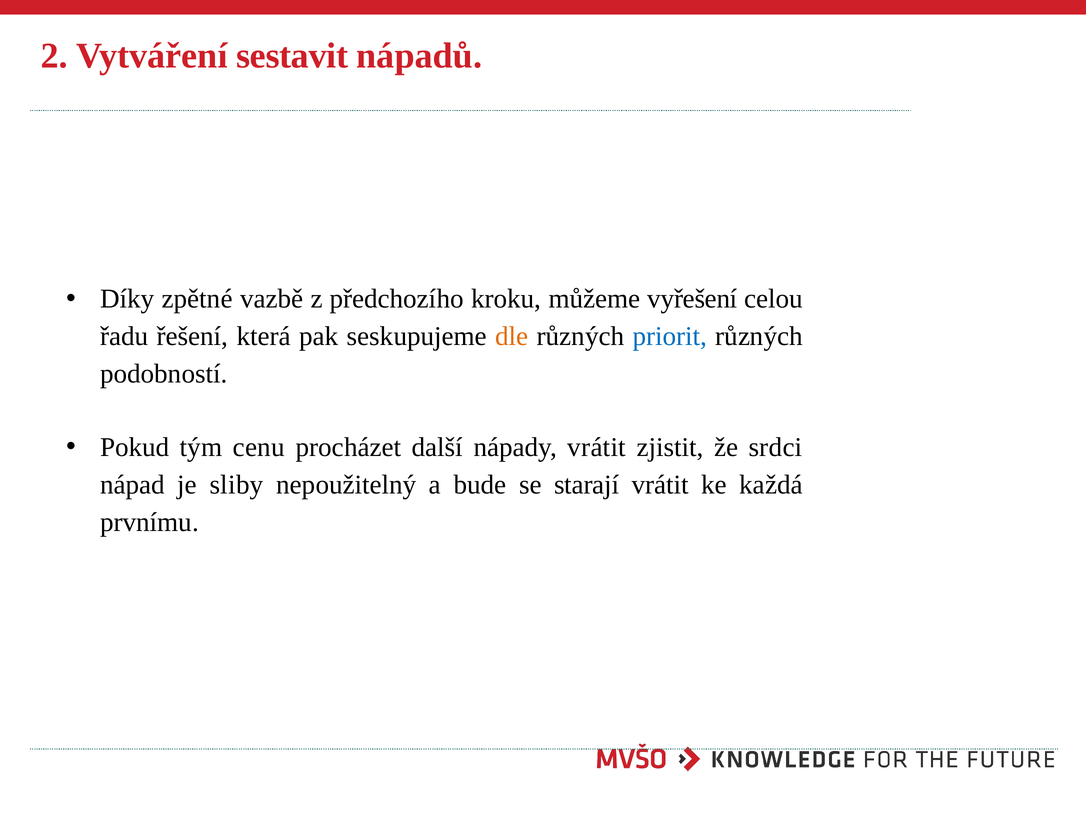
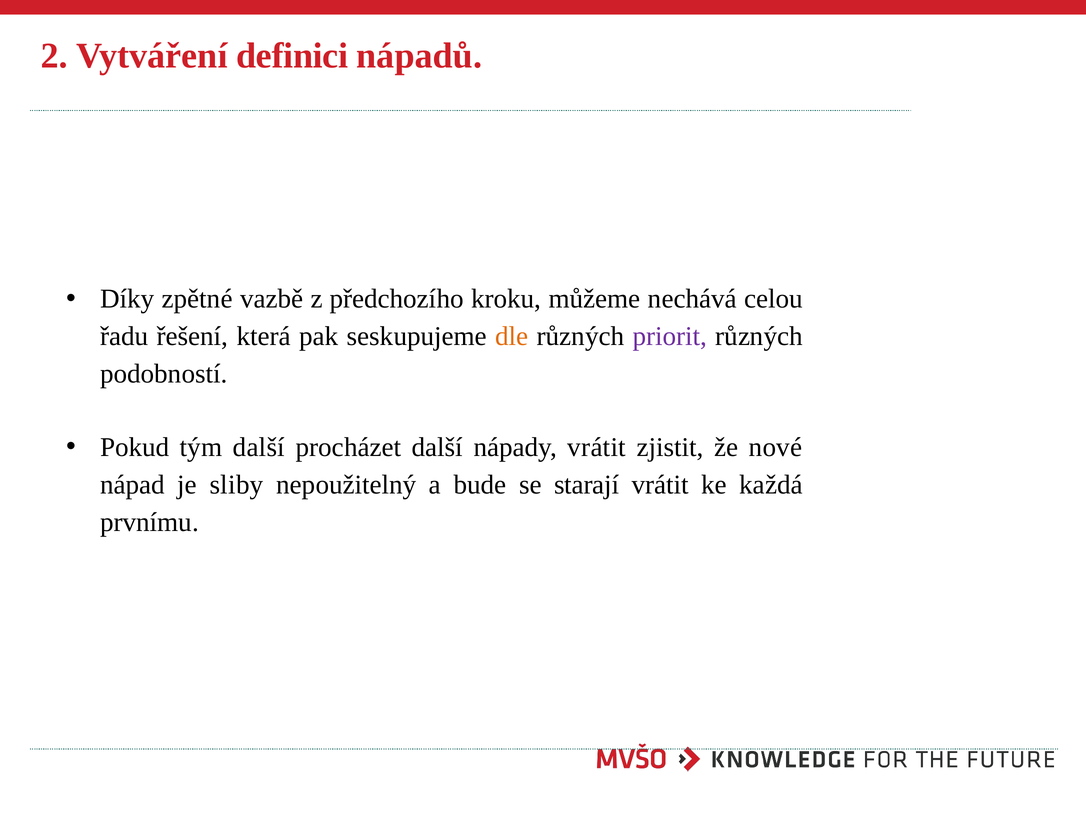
sestavit: sestavit -> definici (292, 56)
vyřešení: vyřešení -> nechává (692, 299)
priorit colour: blue -> purple (670, 337)
tým cenu: cenu -> další (259, 448)
srdci: srdci -> nové (776, 448)
